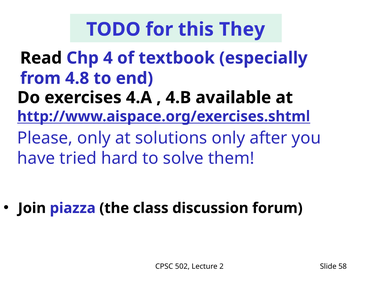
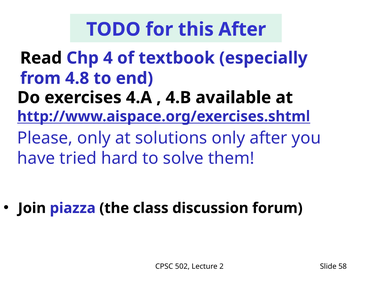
this They: They -> After (242, 29)
